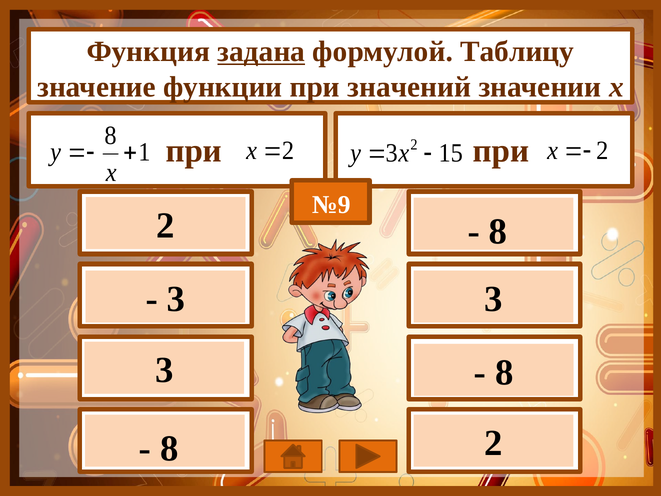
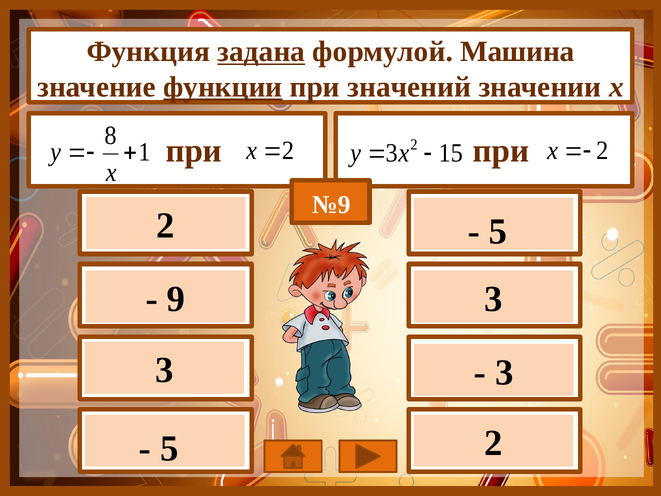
Таблицу: Таблицу -> Машина (517, 52)
функции underline: none -> present (223, 87)
8: 8 -> 5 (498, 231)
3: 3 -> 9 (176, 299)
8: 8 -> 3 (504, 372)
8: 8 -> 5 (169, 448)
